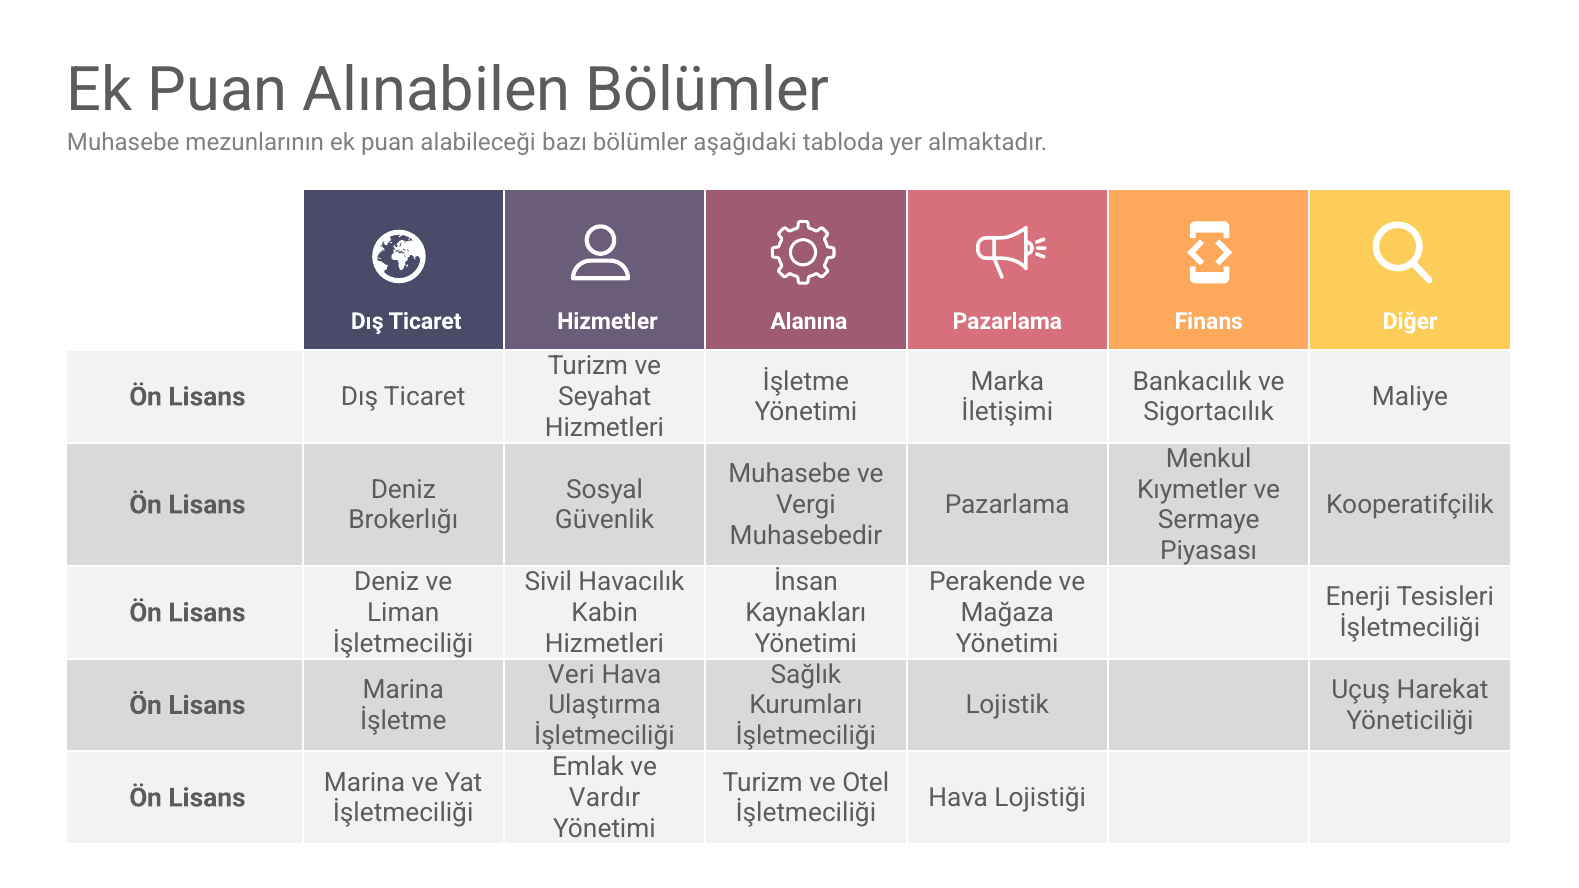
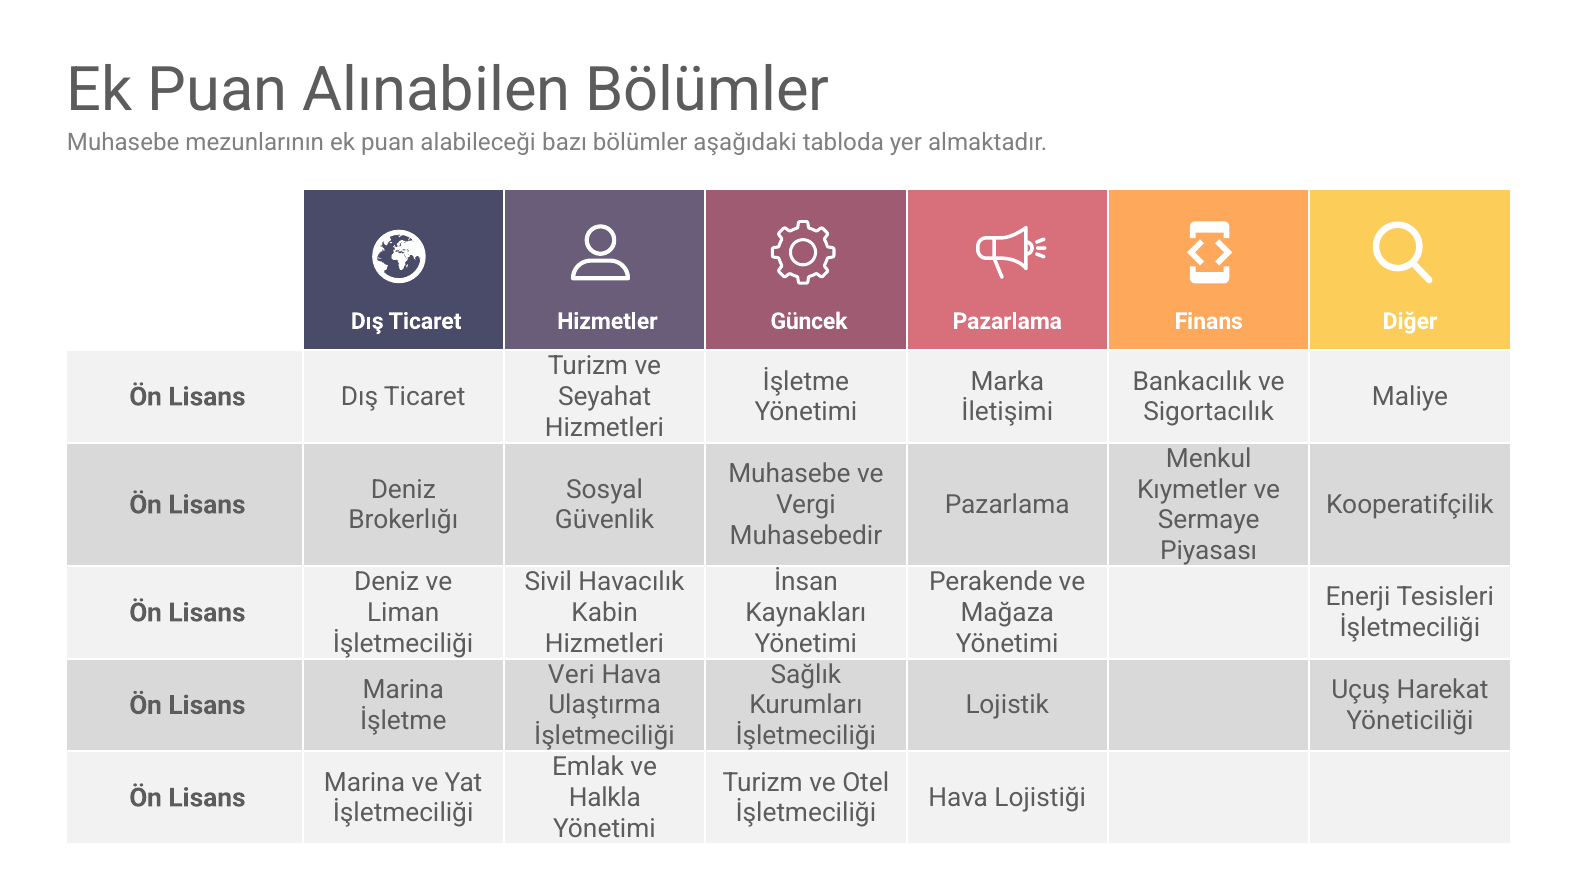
Alanına: Alanına -> Güncek (809, 321)
Vardır: Vardır -> Halkla (605, 798)
